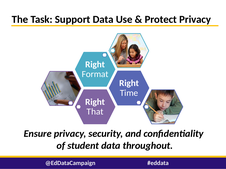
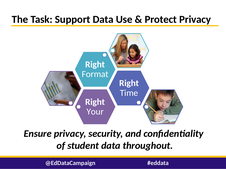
That: That -> Your (95, 112)
